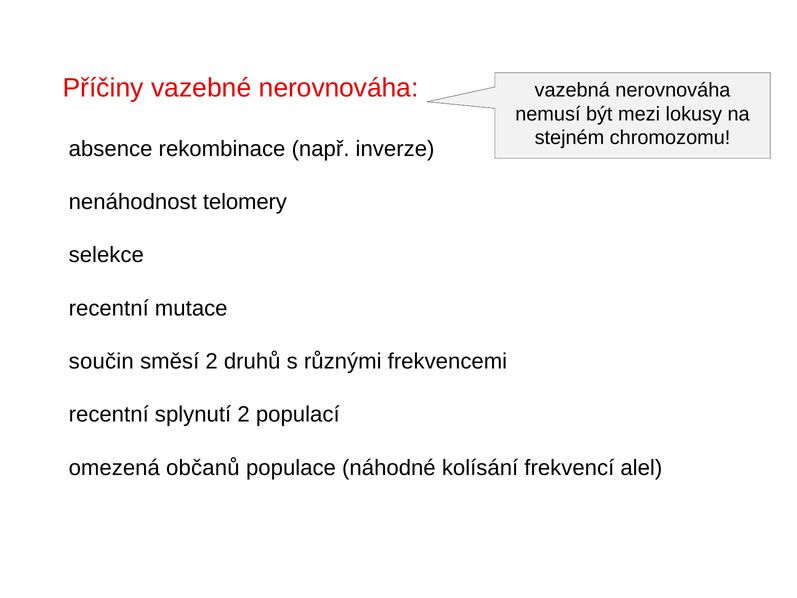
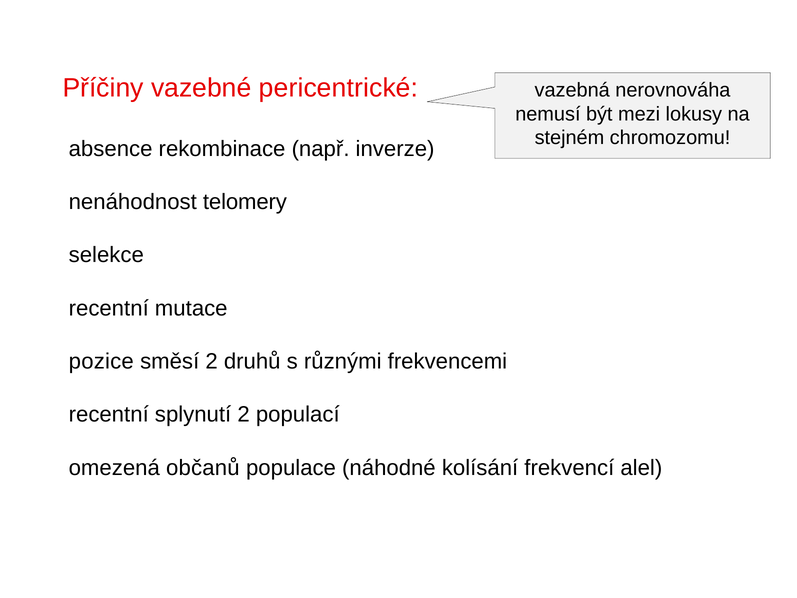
vazebné nerovnováha: nerovnováha -> pericentrické (339, 88)
součin: součin -> pozice (101, 361)
